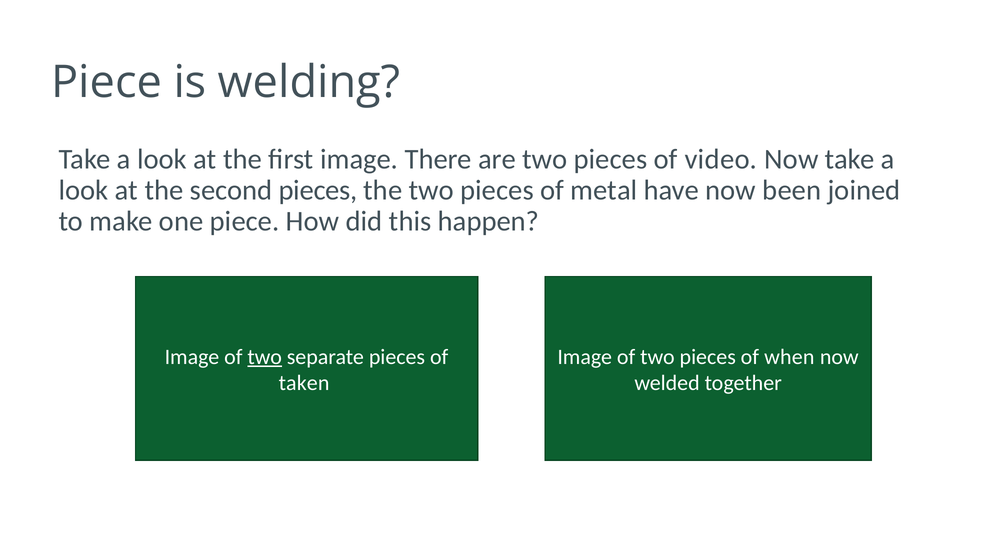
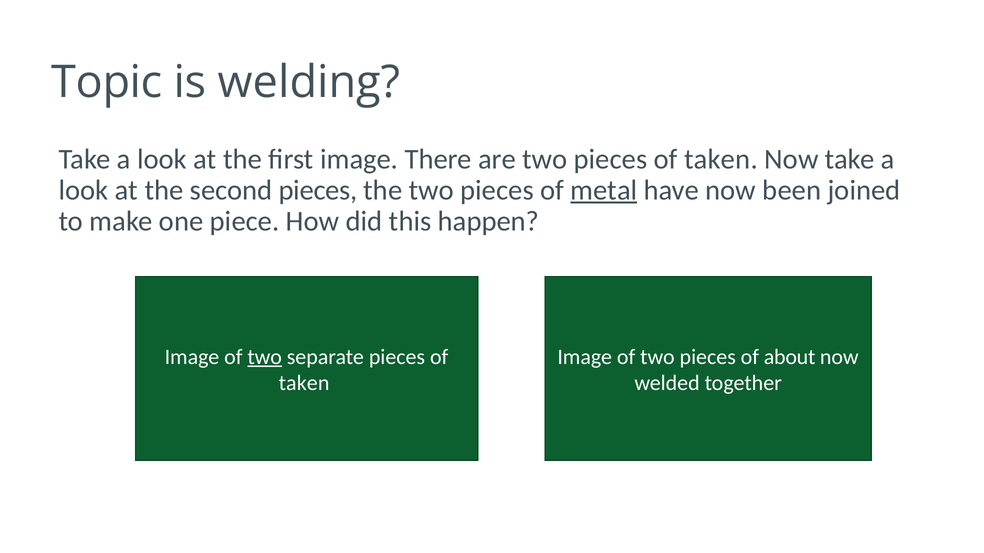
Piece: Piece -> Topic (107, 83)
two pieces of video: video -> taken (721, 159)
metal underline: none -> present (604, 190)
when: when -> about (790, 357)
